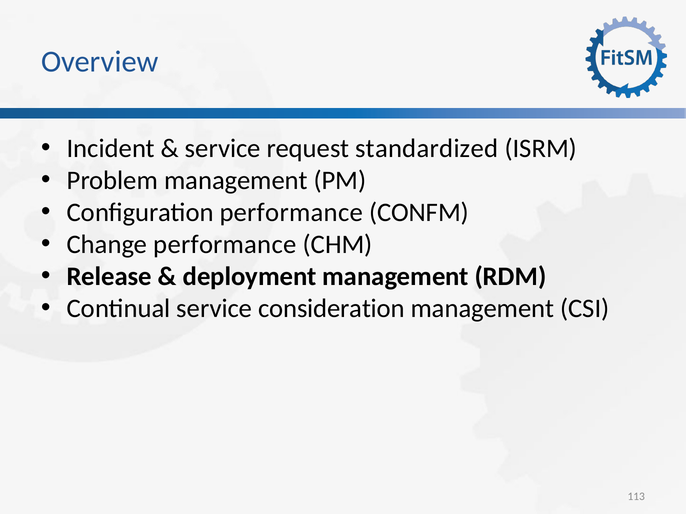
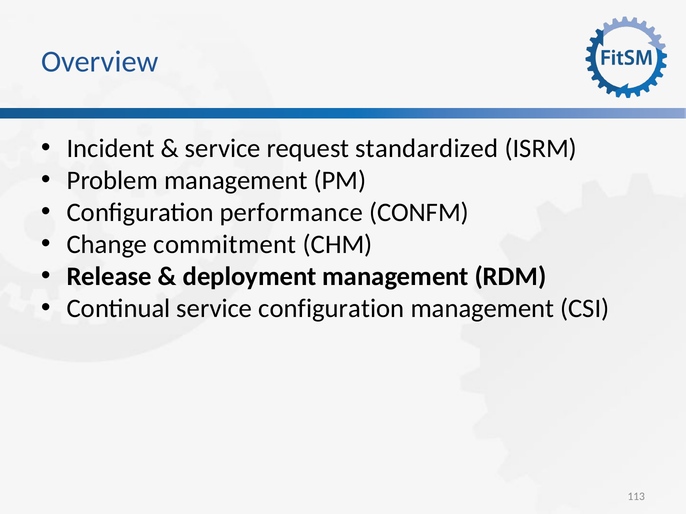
Change performance: performance -> commitment (225, 245)
service consideration: consideration -> configuration (331, 309)
